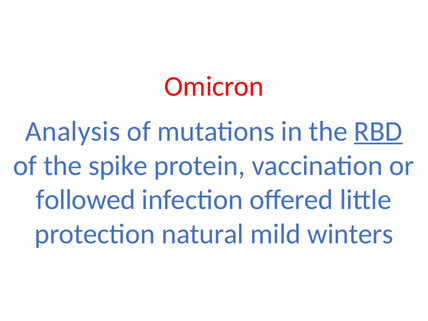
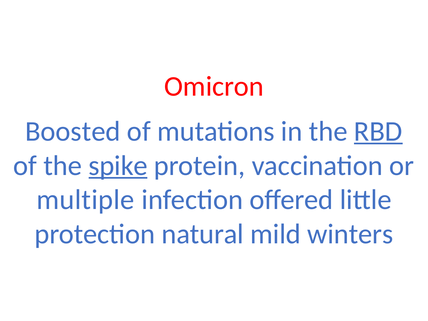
Analysis: Analysis -> Boosted (73, 131)
spike underline: none -> present (118, 166)
followed: followed -> multiple (85, 200)
